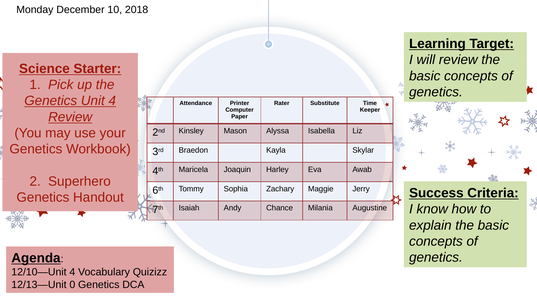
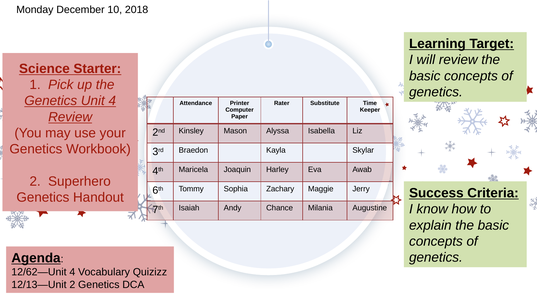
12/10—Unit: 12/10—Unit -> 12/62—Unit (39, 272)
12/13—Unit 0: 0 -> 2 (72, 285)
